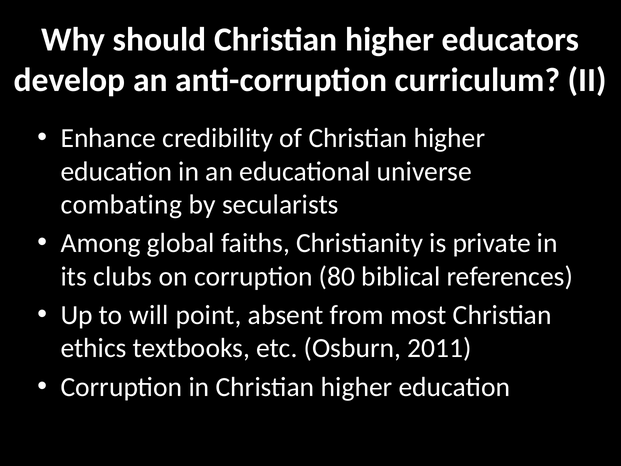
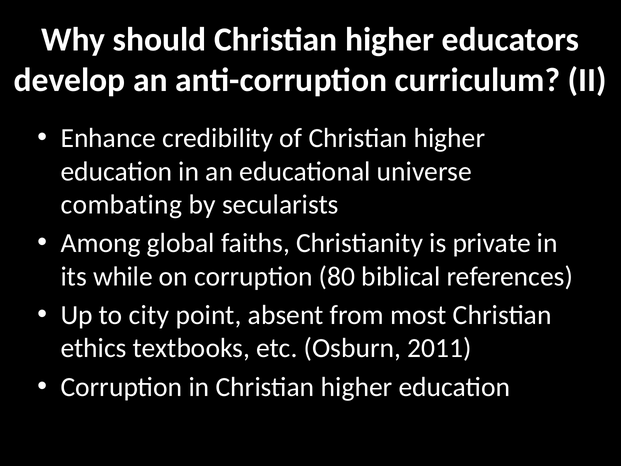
clubs: clubs -> while (123, 276)
will: will -> city (149, 315)
